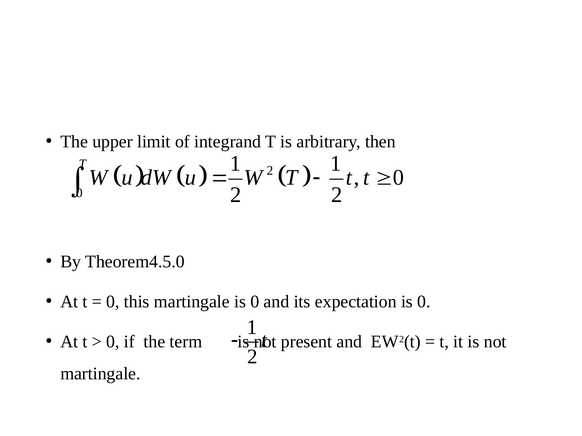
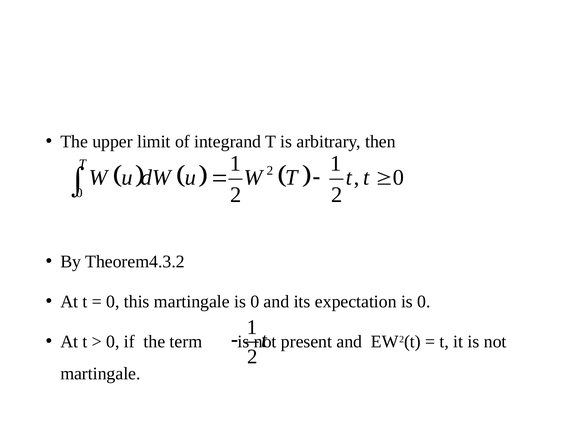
Theorem4.5.0: Theorem4.5.0 -> Theorem4.3.2 (135, 262)
